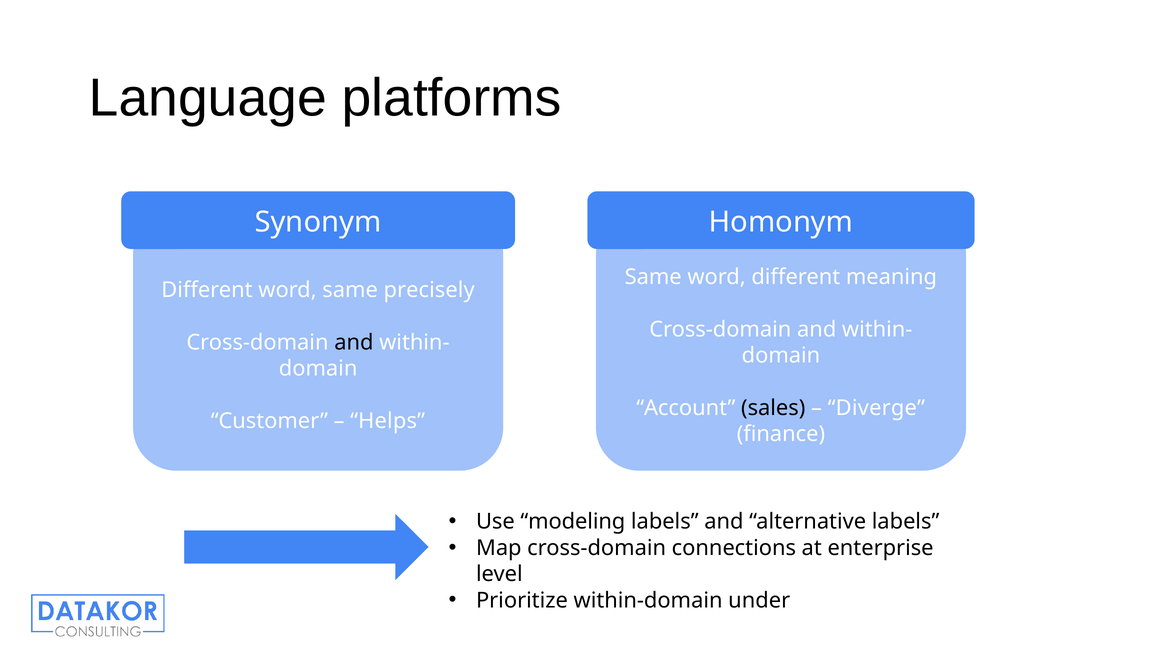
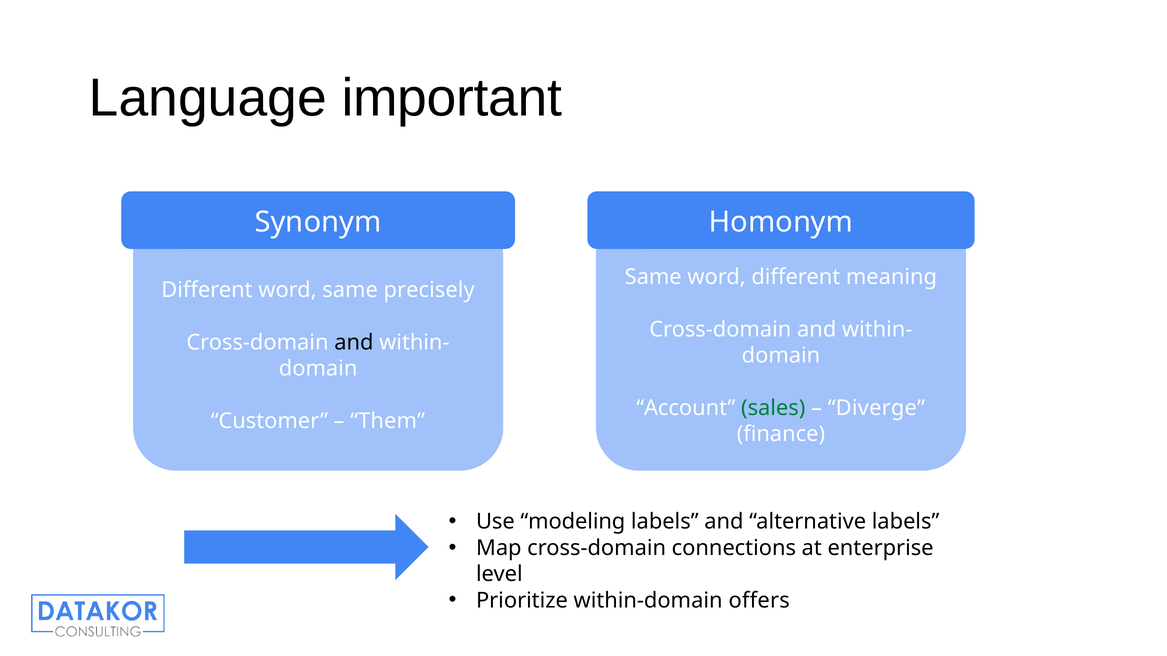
platforms: platforms -> important (452, 98)
sales colour: black -> green (773, 408)
Helps: Helps -> Them (388, 421)
under: under -> offers (759, 601)
